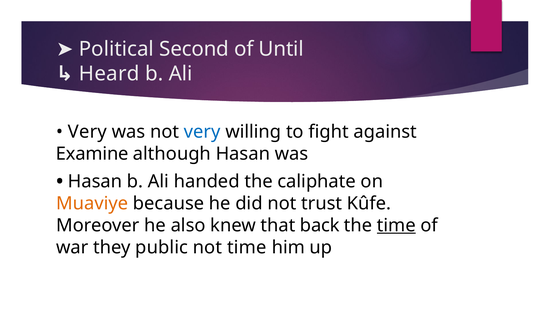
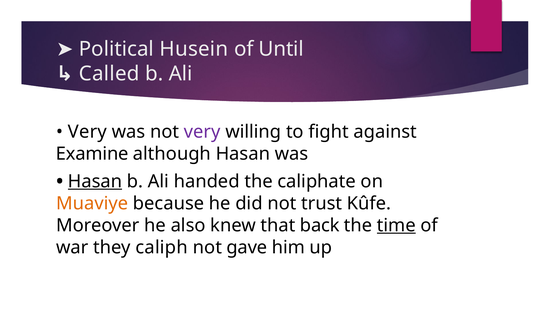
Second: Second -> Husein (194, 49)
Heard: Heard -> Called (109, 74)
very colour: blue -> purple (202, 132)
Hasan underline: none -> present (95, 182)
public: public -> caliph (162, 248)
not time: time -> gave (247, 248)
